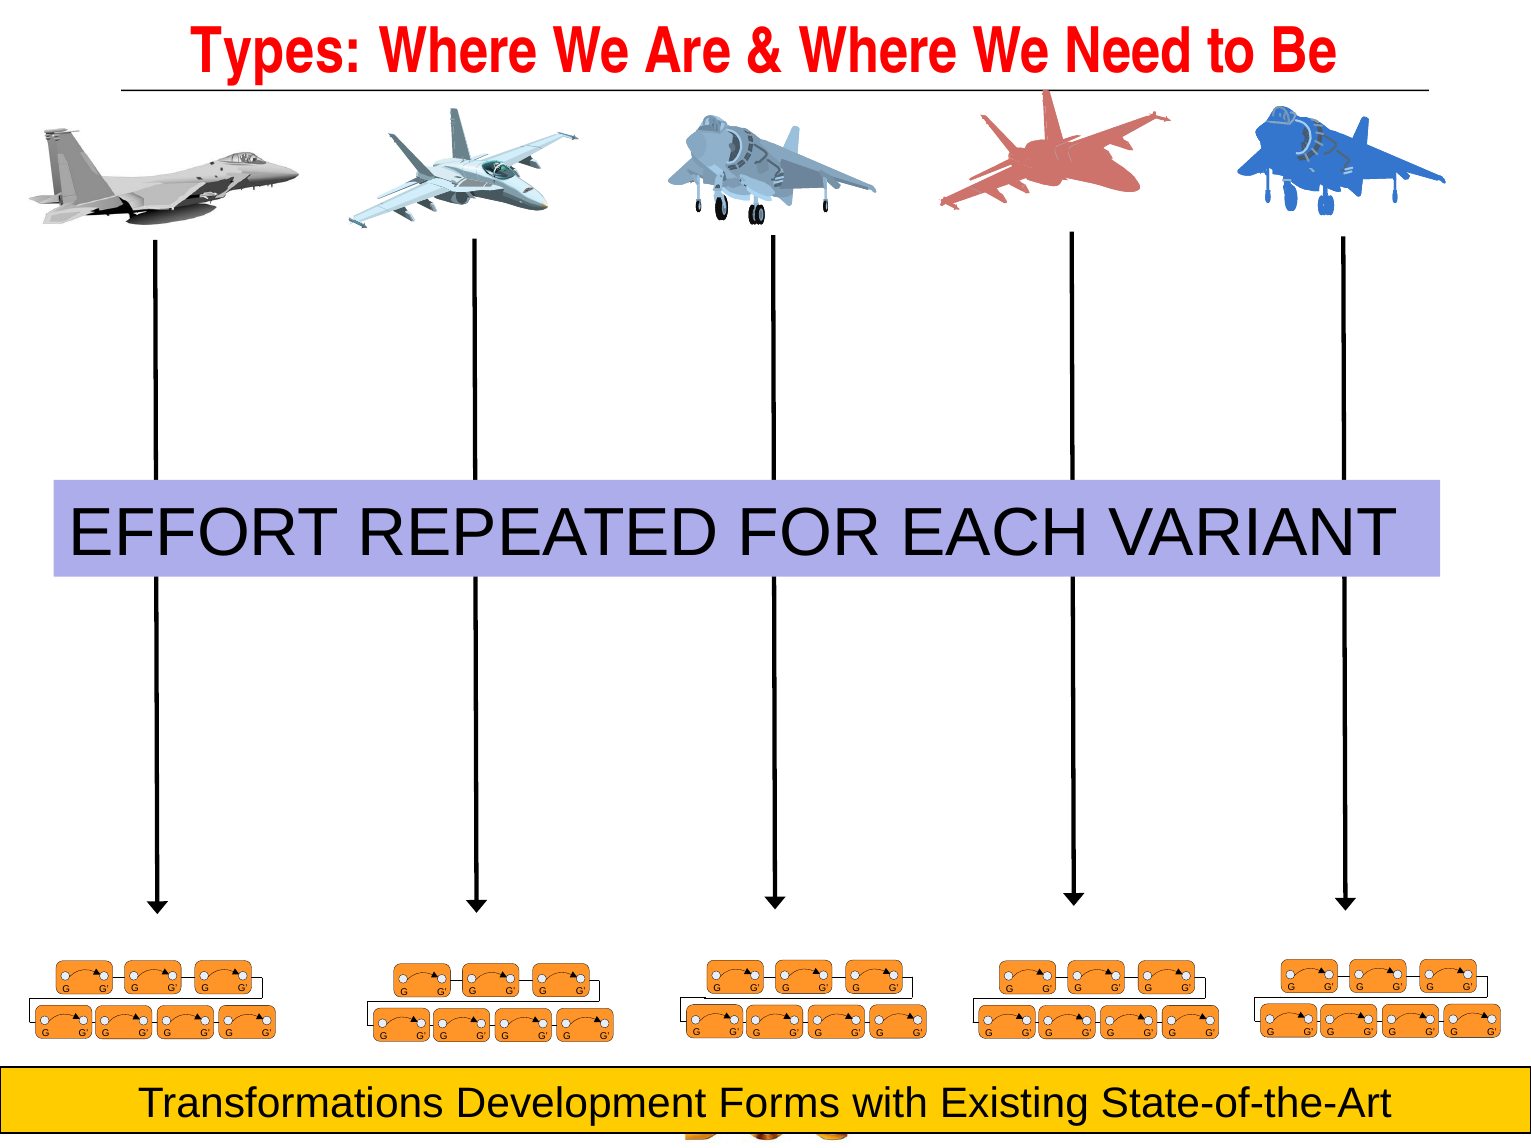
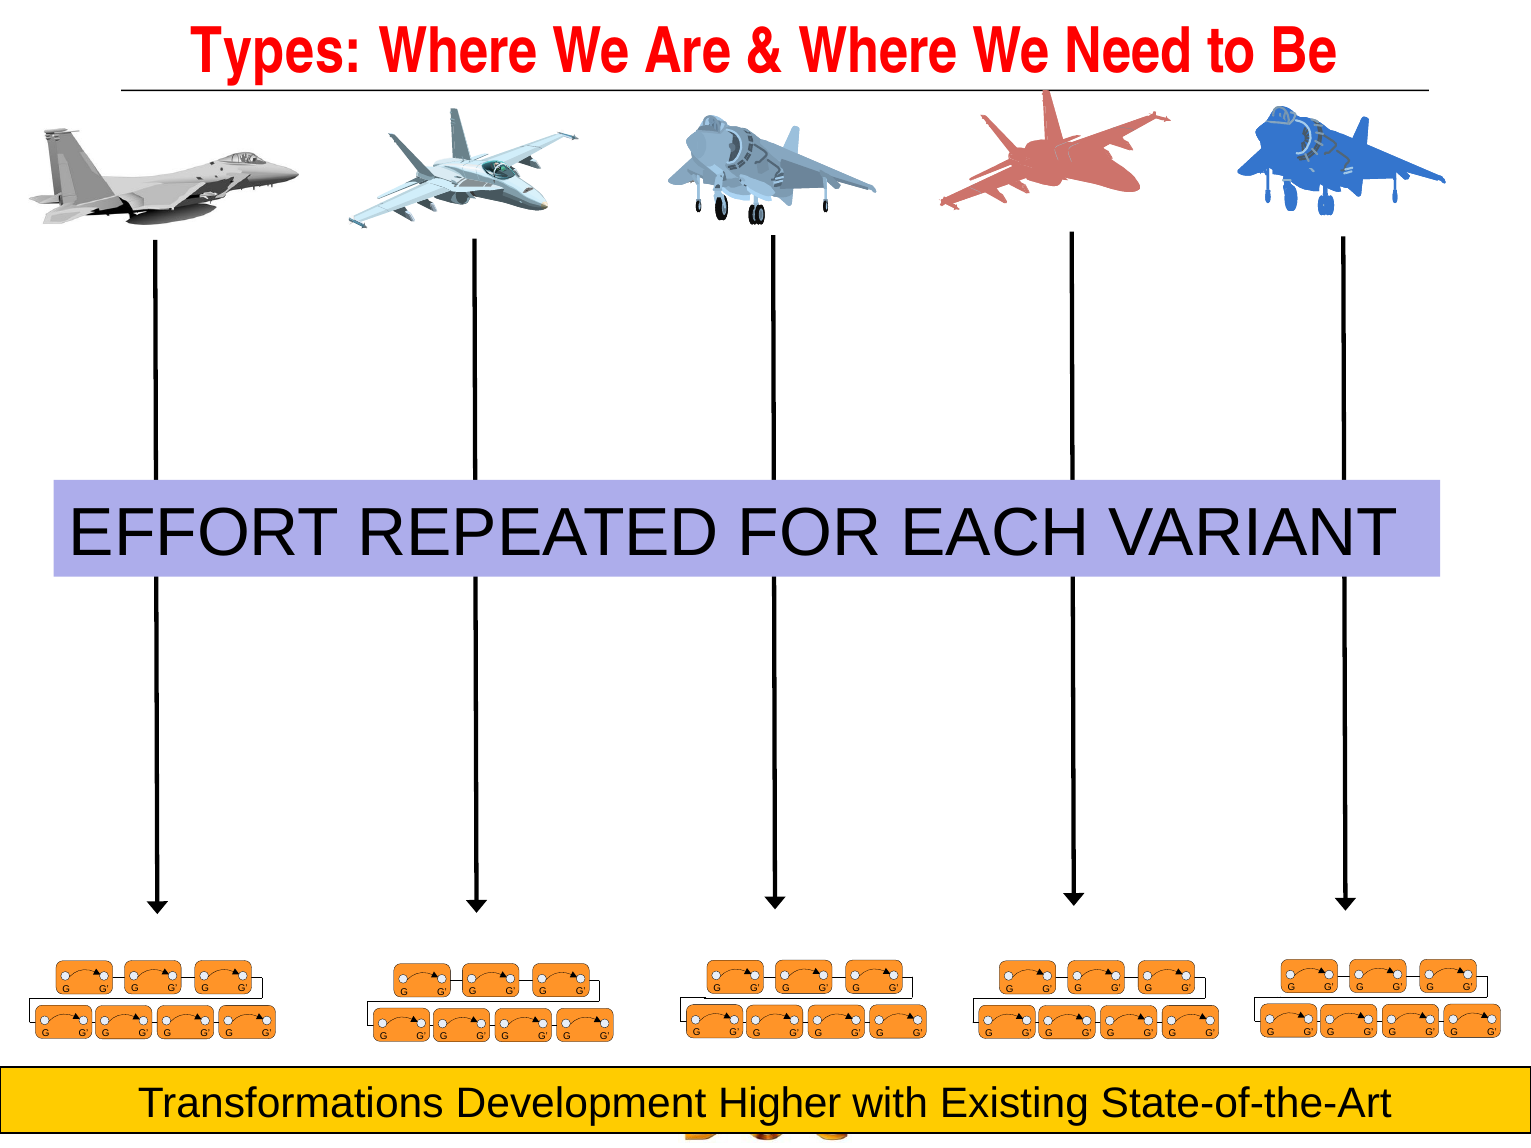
Forms: Forms -> Higher (780, 1103)
